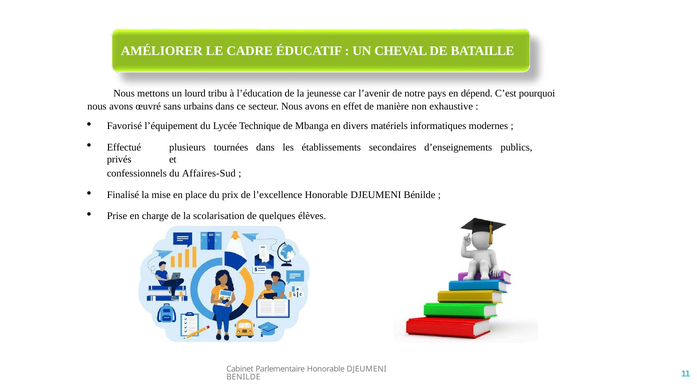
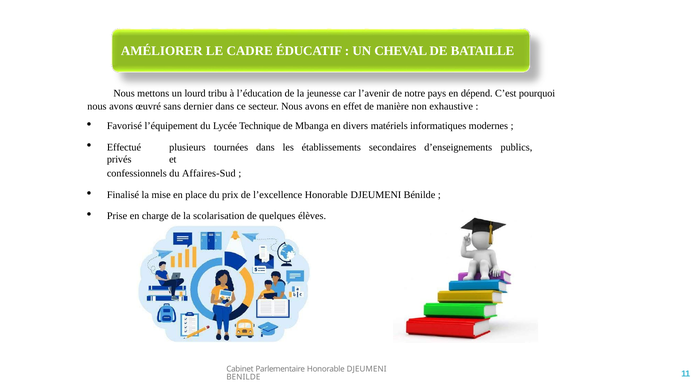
urbains: urbains -> dernier (198, 106)
